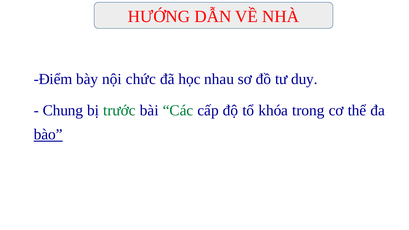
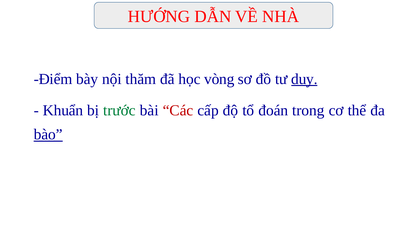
chức: chức -> thăm (141, 79)
nhau: nhau -> vòng (219, 79)
duy underline: none -> present (304, 79)
Chung: Chung -> Khuẩn (63, 111)
Các colour: green -> red (178, 111)
khóa: khóa -> đoán (273, 111)
